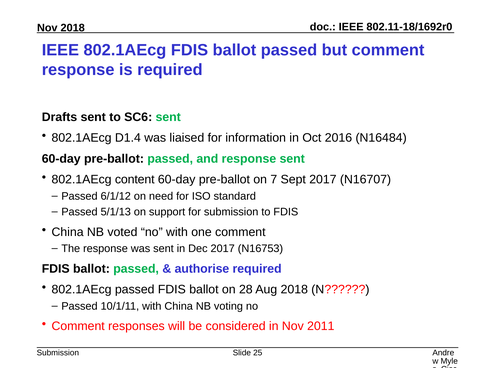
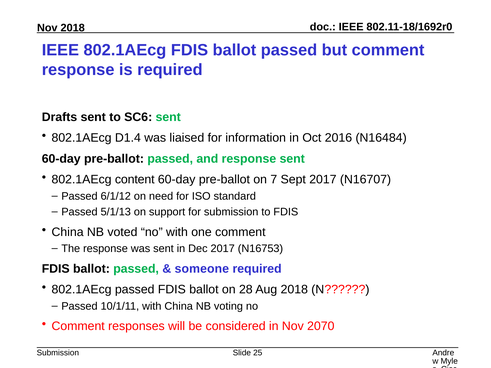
authorise: authorise -> someone (202, 269)
2011: 2011 -> 2070 (321, 326)
